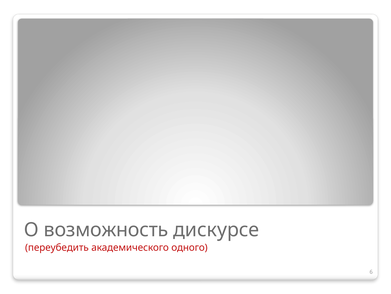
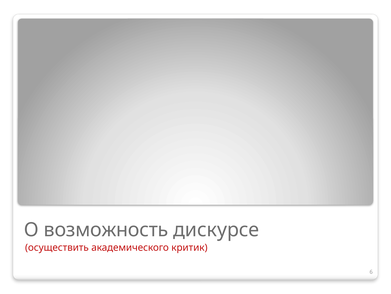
переубедить: переубедить -> осуществить (57, 247)
одного: одного -> критик (189, 247)
